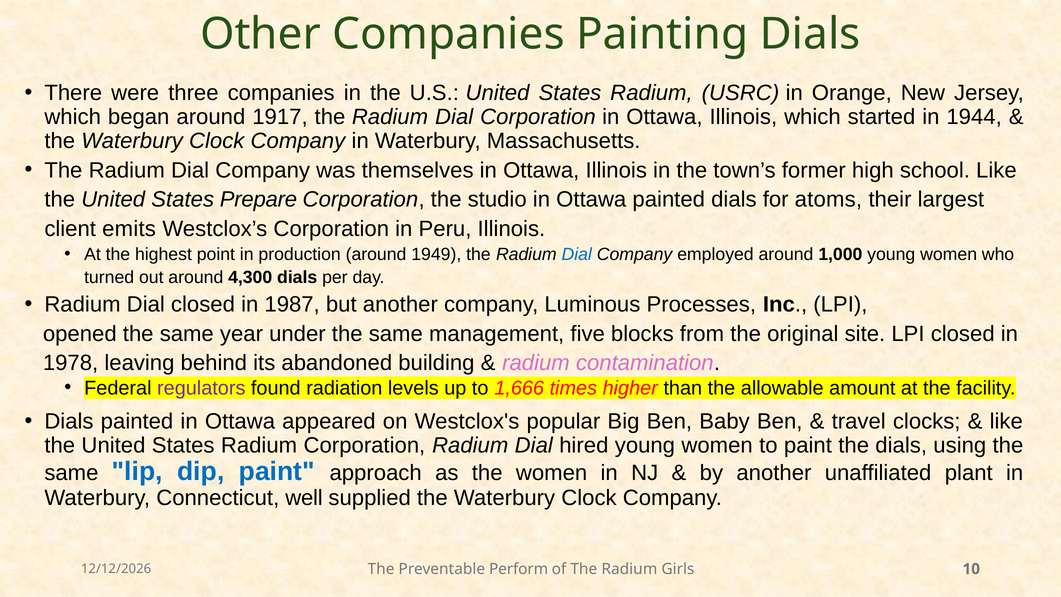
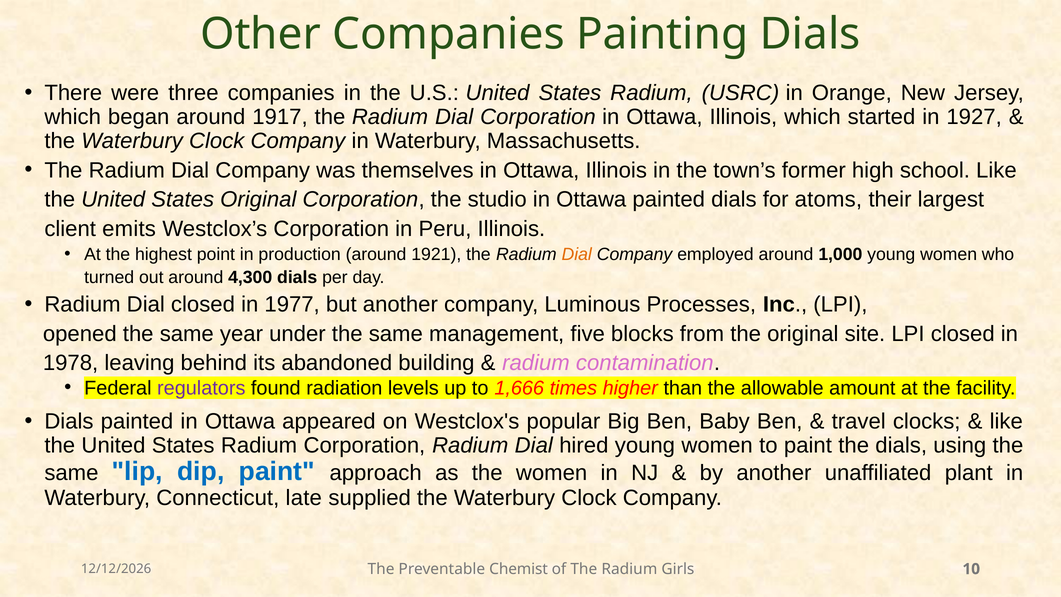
1944: 1944 -> 1927 (974, 117)
States Prepare: Prepare -> Original (258, 199)
1949: 1949 -> 1921 (436, 254)
Dial colour: blue -> orange (577, 254)
1987: 1987 -> 1977 (292, 304)
well: well -> late (304, 498)
Perform: Perform -> Chemist (519, 569)
